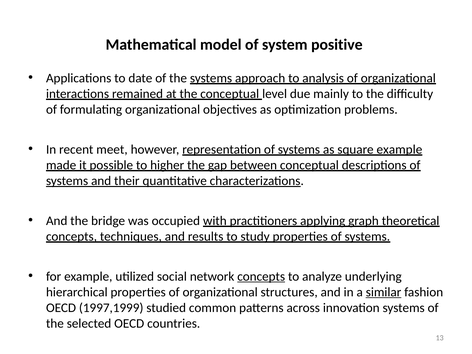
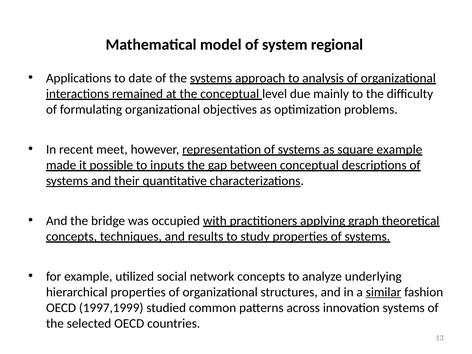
positive: positive -> regional (337, 45)
higher: higher -> inputs (167, 165)
concepts underline: present -> none (261, 276)
